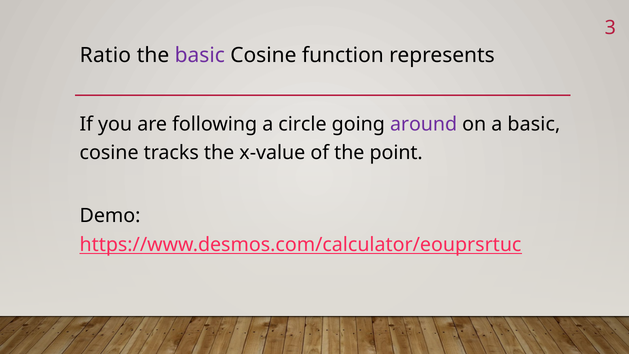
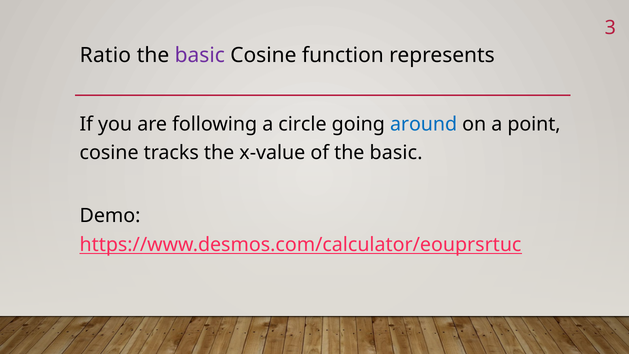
around colour: purple -> blue (424, 124)
a basic: basic -> point (534, 124)
of the point: point -> basic (396, 153)
